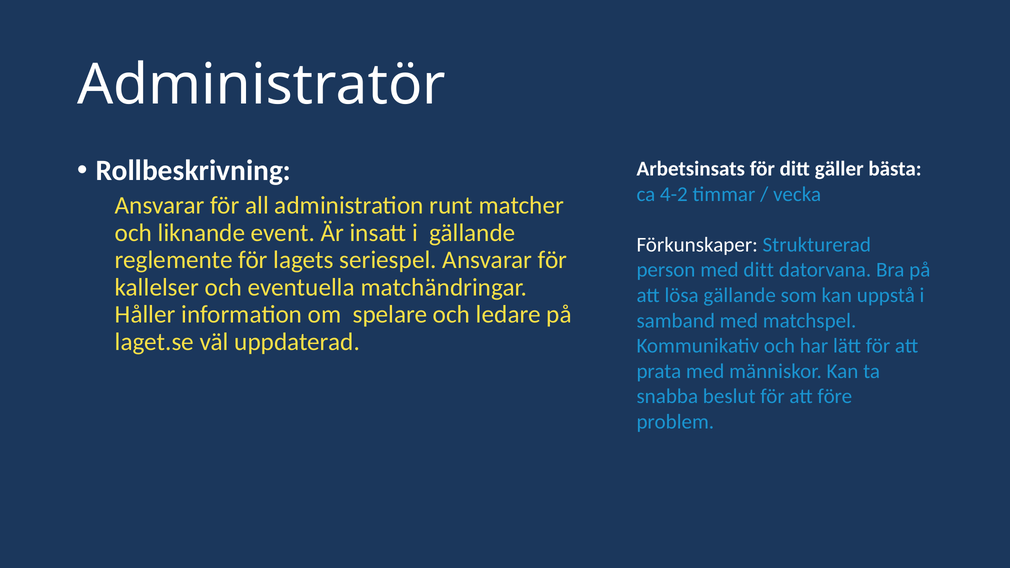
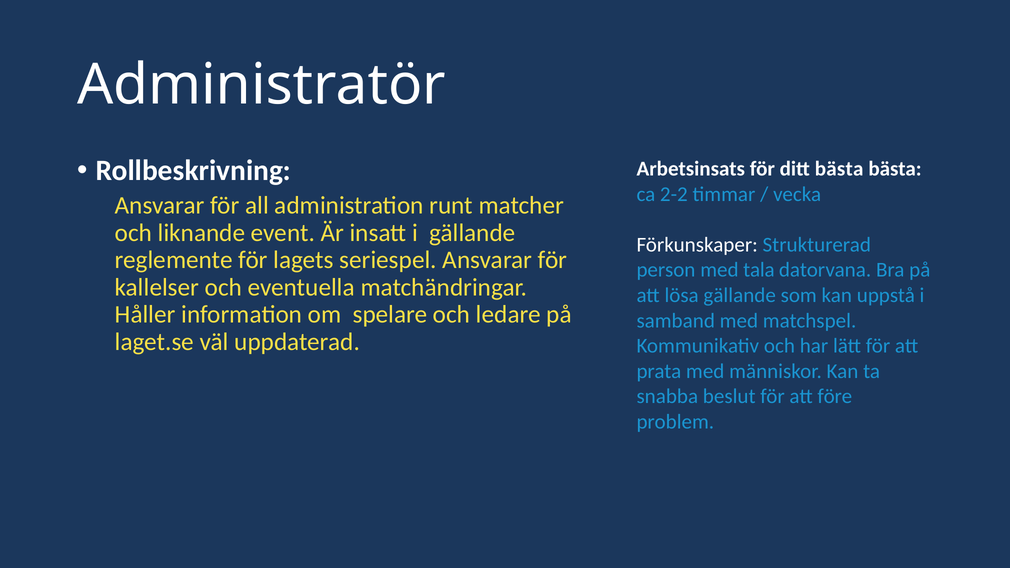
ditt gäller: gäller -> bästa (839, 169)
4-2: 4-2 -> 2-2 (674, 194)
med ditt: ditt -> tala (759, 270)
